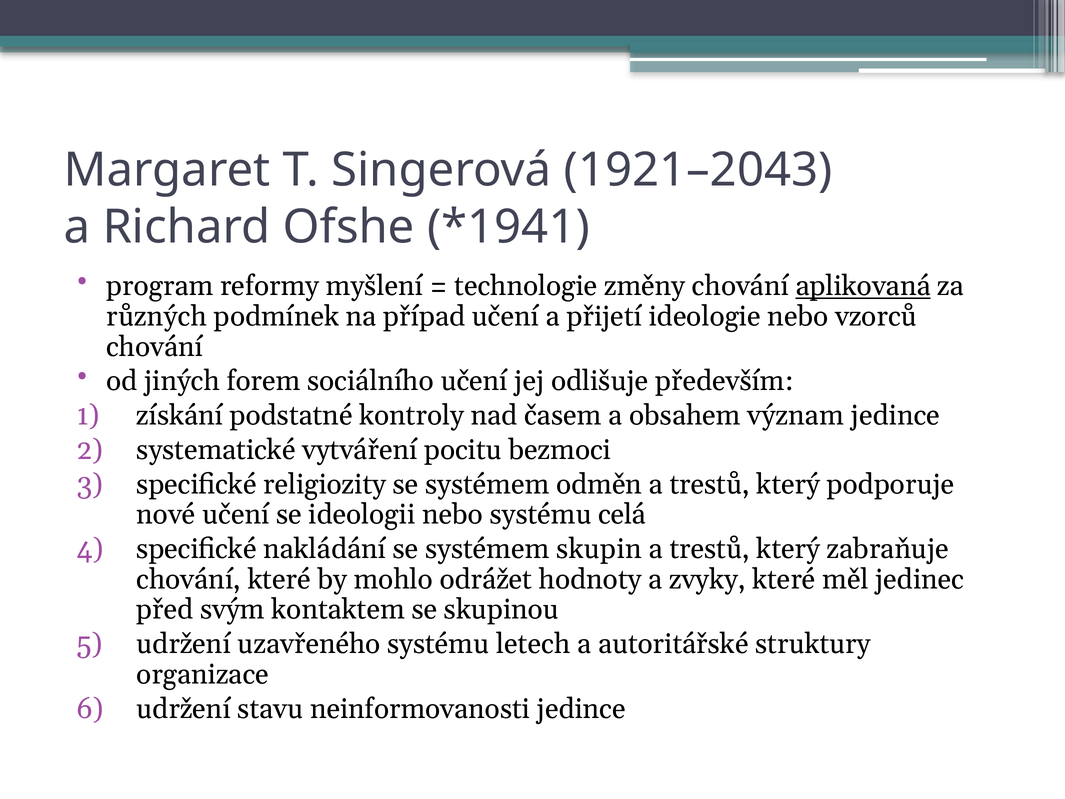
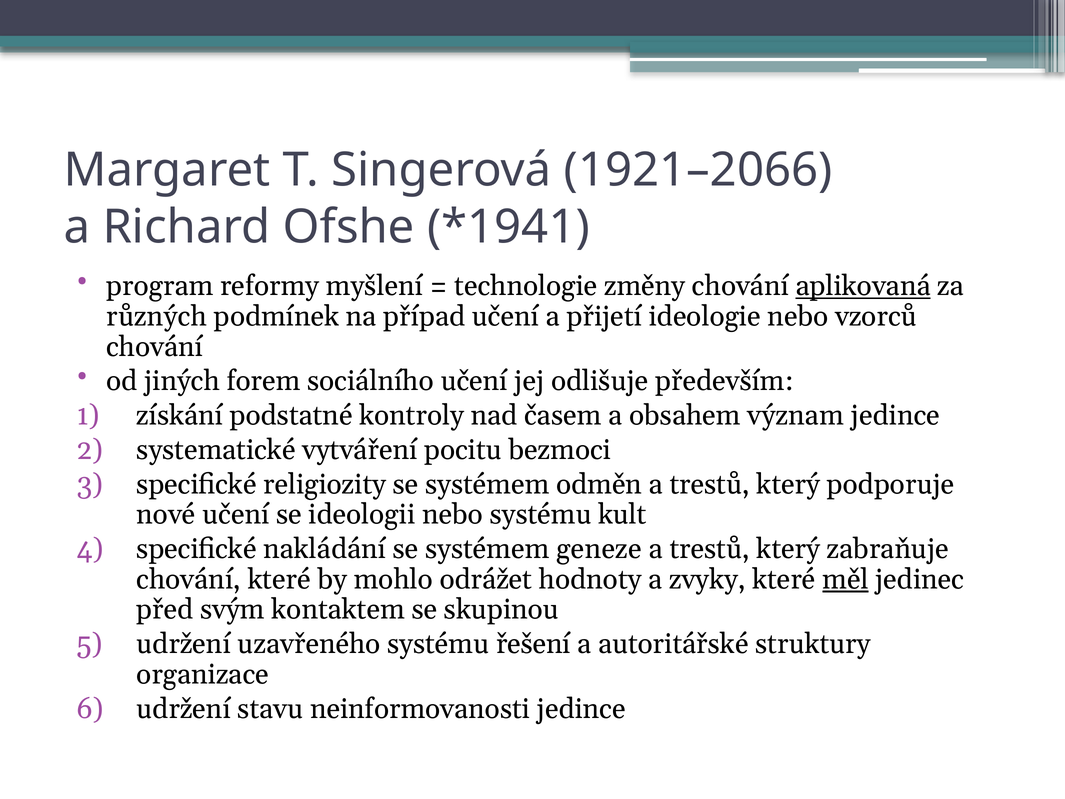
1921–2043: 1921–2043 -> 1921–2066 (698, 170)
celá: celá -> kult (622, 514)
skupin: skupin -> geneze (599, 549)
měl underline: none -> present (845, 579)
letech: letech -> řešení (533, 644)
